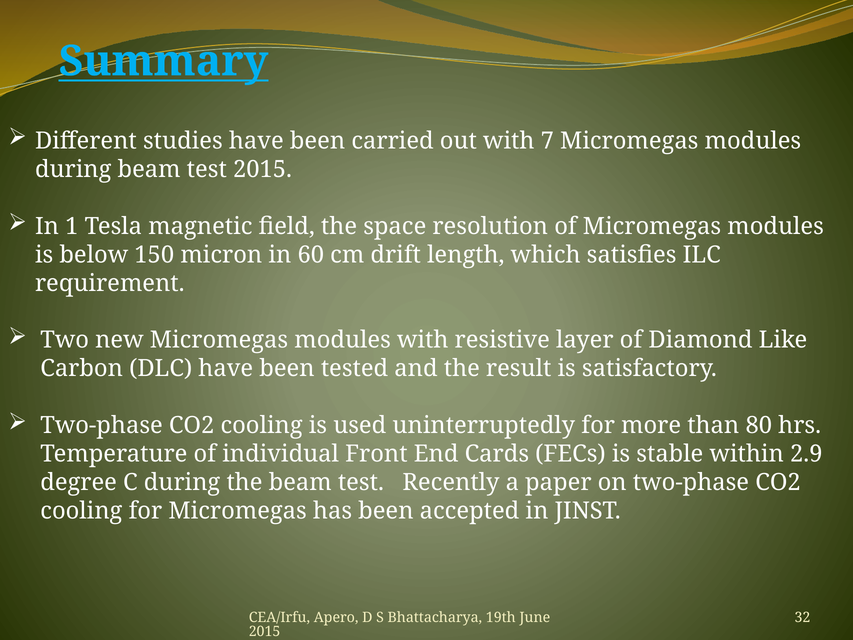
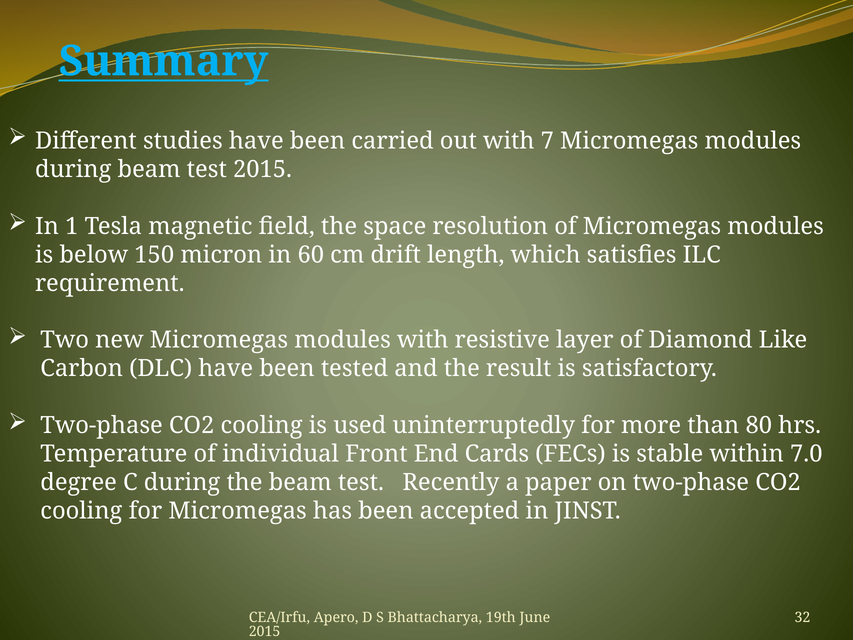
2.9: 2.9 -> 7.0 (806, 454)
